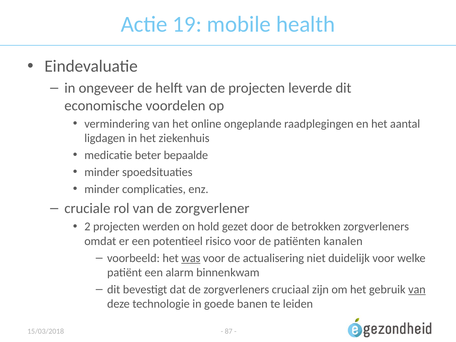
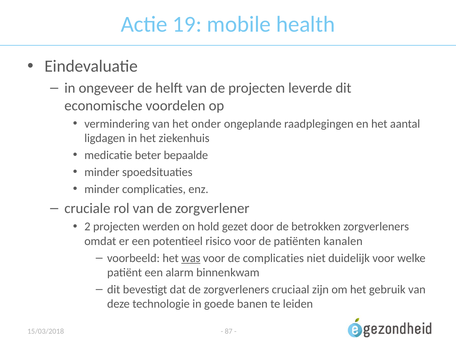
online: online -> onder (206, 124)
de actualisering: actualisering -> complicaties (273, 258)
van underline: present -> none (417, 289)
